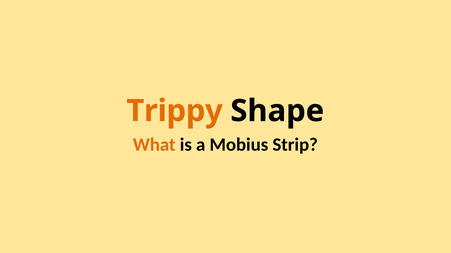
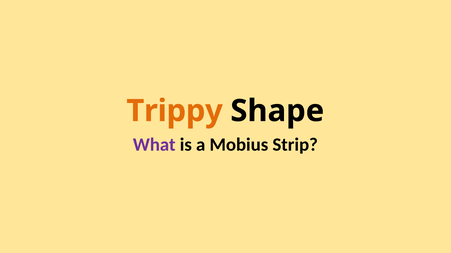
What colour: orange -> purple (154, 145)
